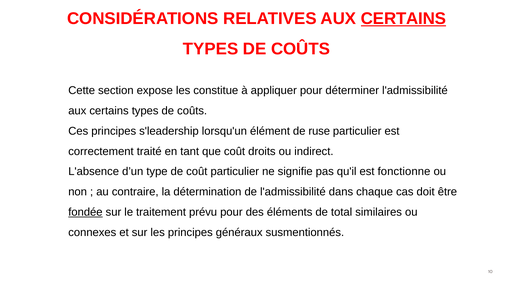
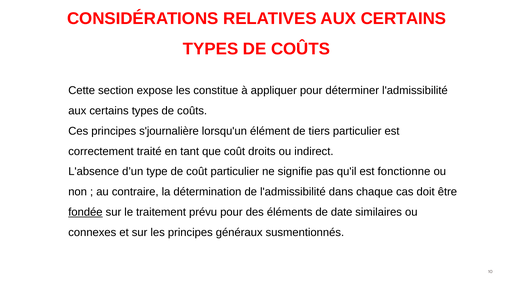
CERTAINS underline: present -> none (403, 18)
s'leadership: s'leadership -> s'journalière (169, 131)
ruse: ruse -> tiers (319, 131)
total: total -> date (342, 212)
